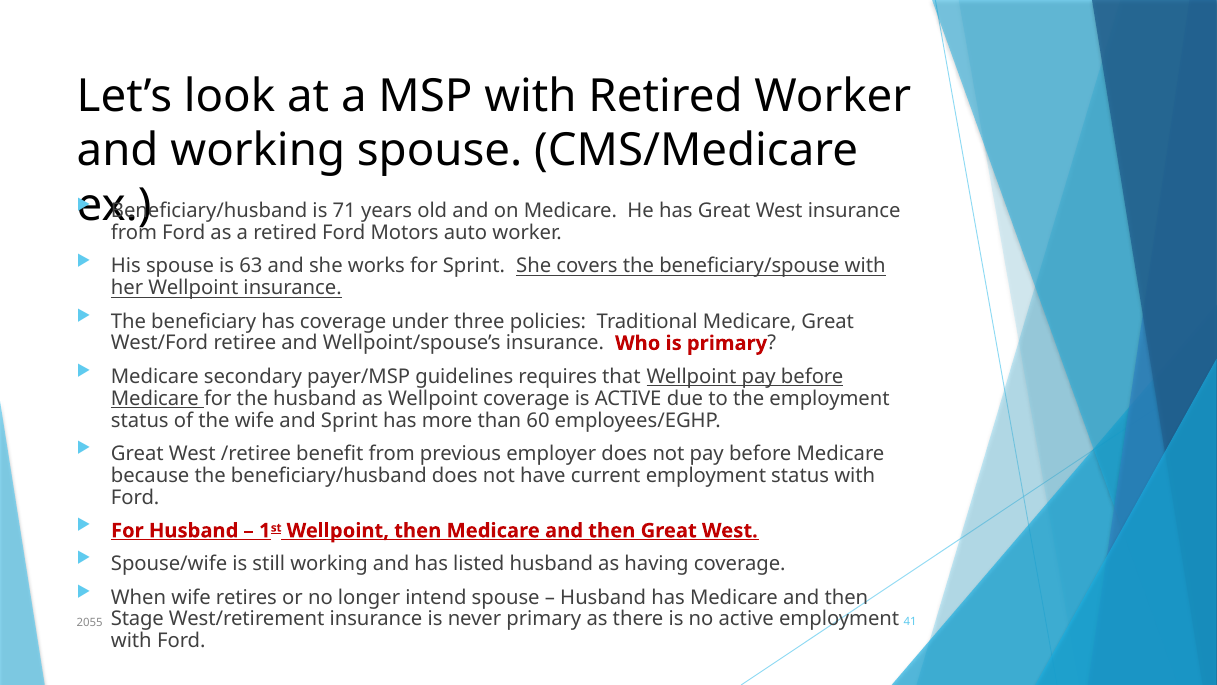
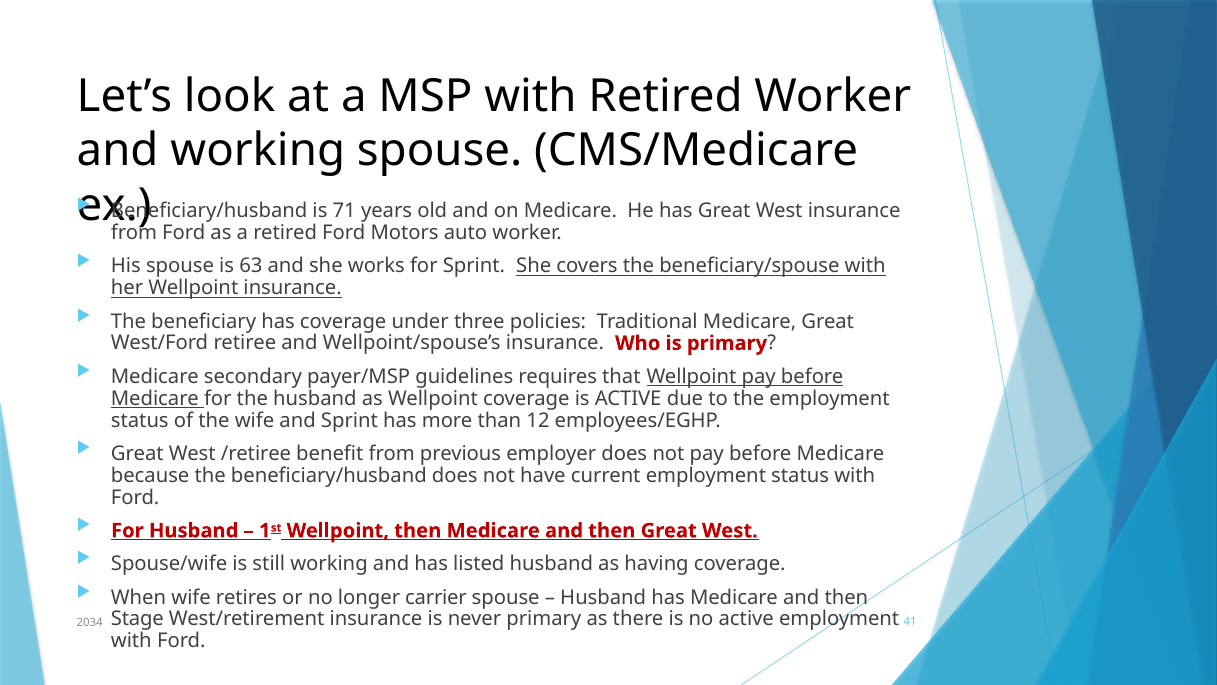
60: 60 -> 12 (538, 420)
intend: intend -> carrier (436, 597)
2055: 2055 -> 2034 (90, 622)
